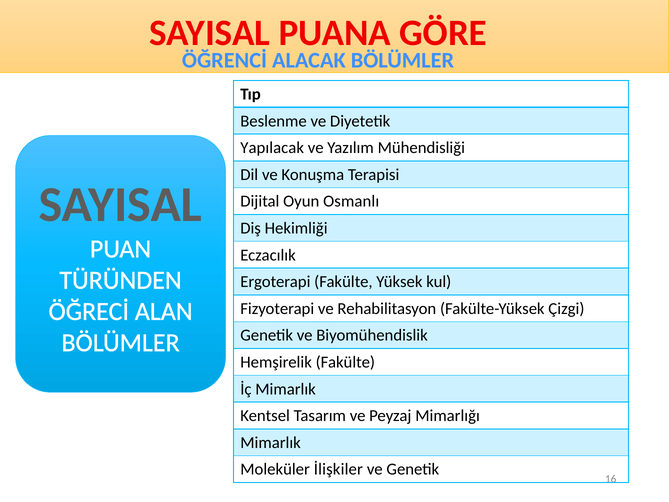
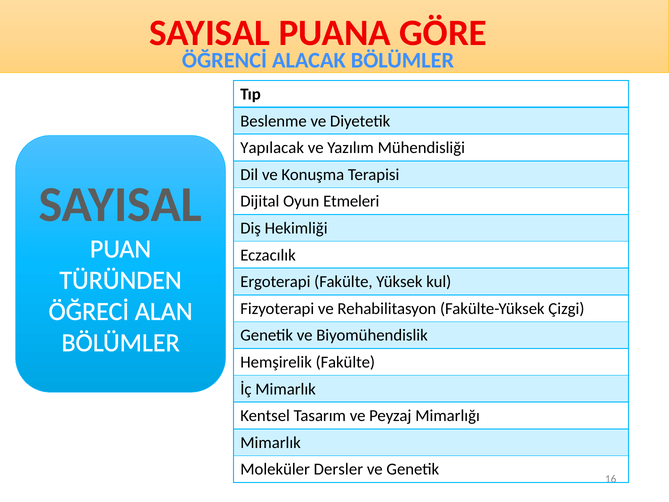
Osmanlı: Osmanlı -> Etmeleri (351, 201)
İlişkiler: İlişkiler -> Dersler (338, 469)
